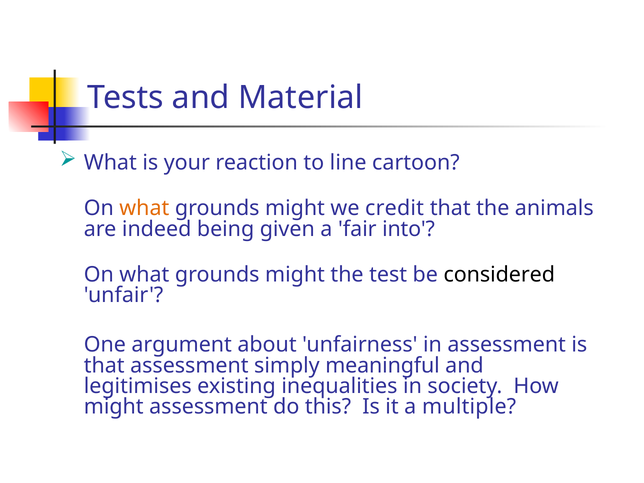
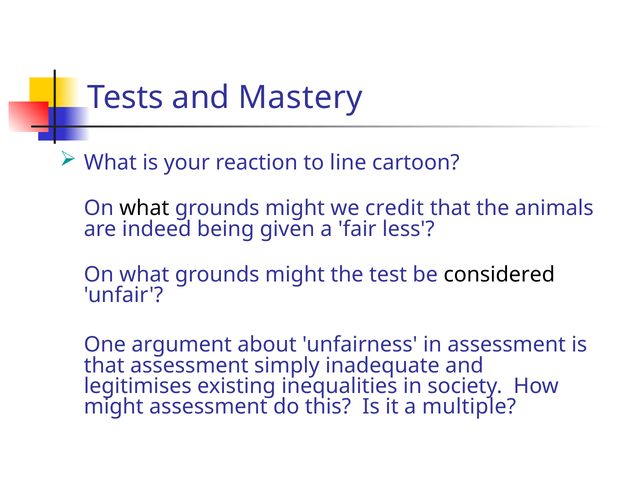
Material: Material -> Mastery (301, 98)
what colour: orange -> black (144, 208)
into: into -> less (408, 229)
meaningful: meaningful -> inadequate (382, 366)
